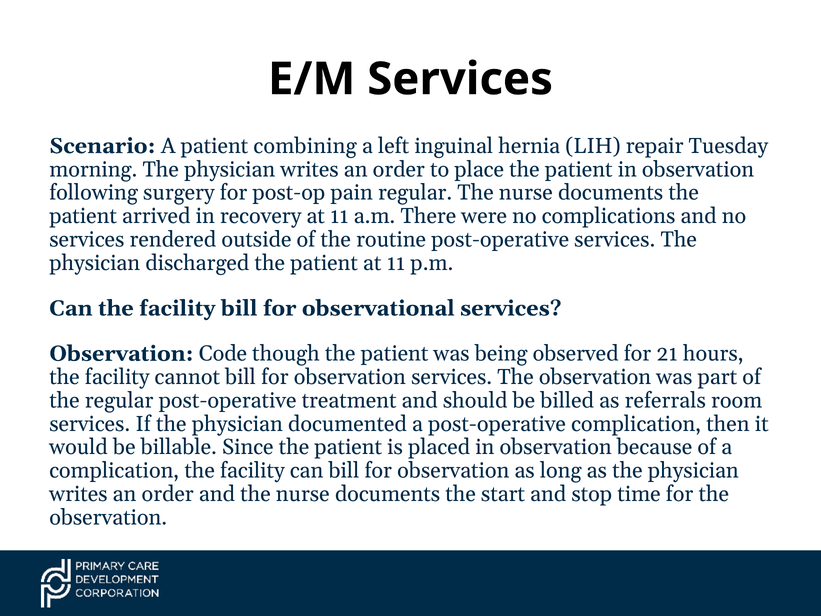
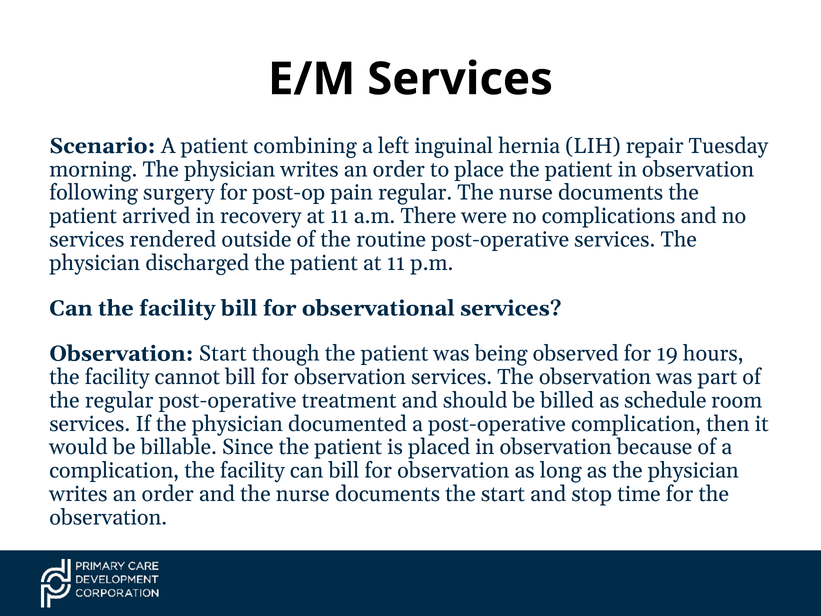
Observation Code: Code -> Start (223, 353)
21: 21 -> 19 (667, 353)
referrals: referrals -> schedule (665, 400)
